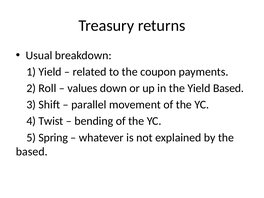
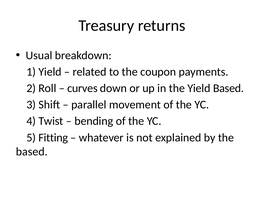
values: values -> curves (82, 88)
Spring: Spring -> Fitting (53, 138)
